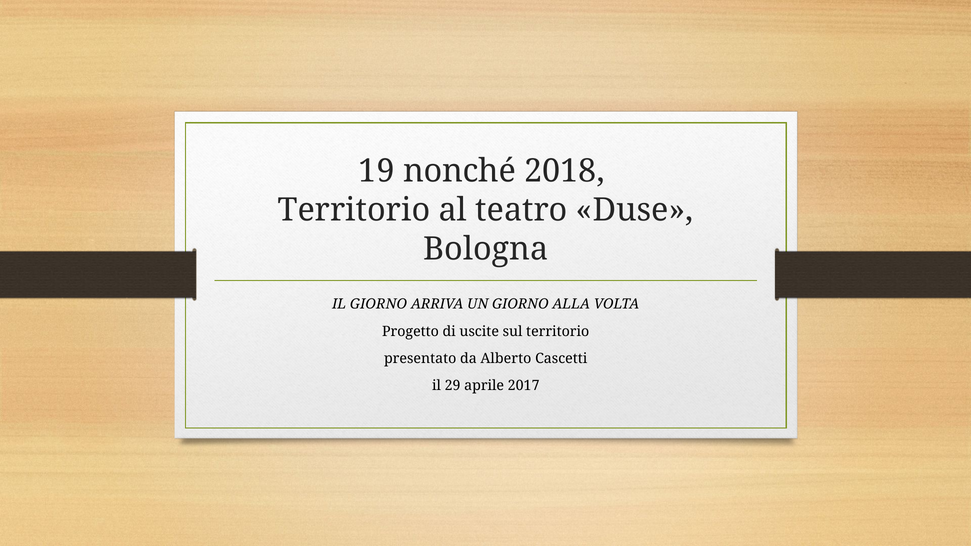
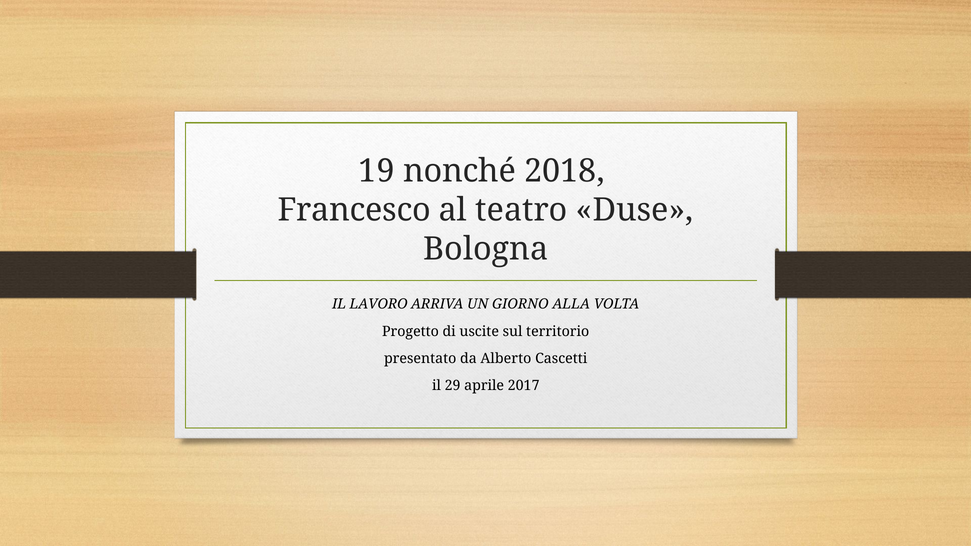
Territorio: Territorio -> Francesco (354, 210)
IL GIORNO: GIORNO -> LAVORO (379, 304)
